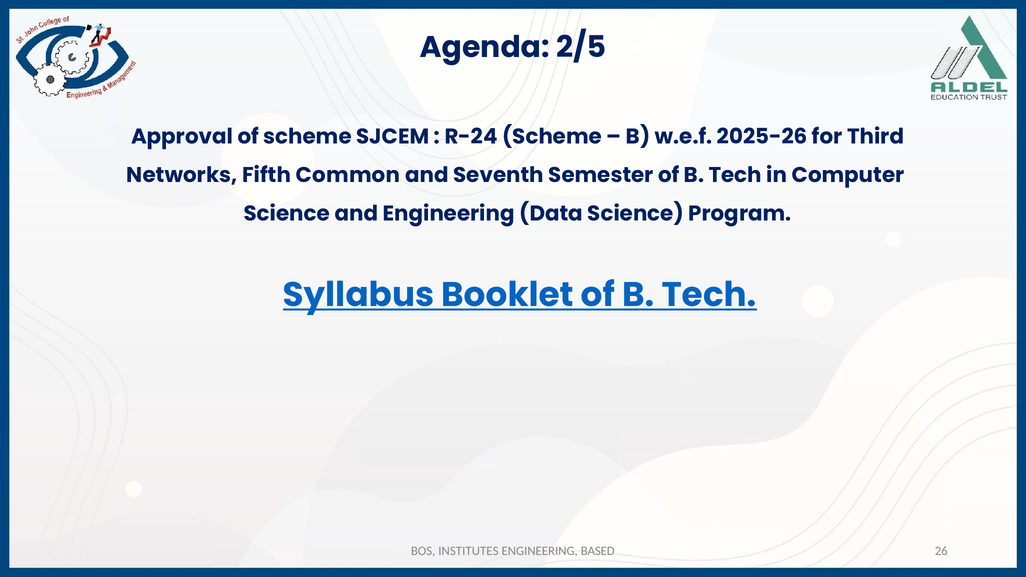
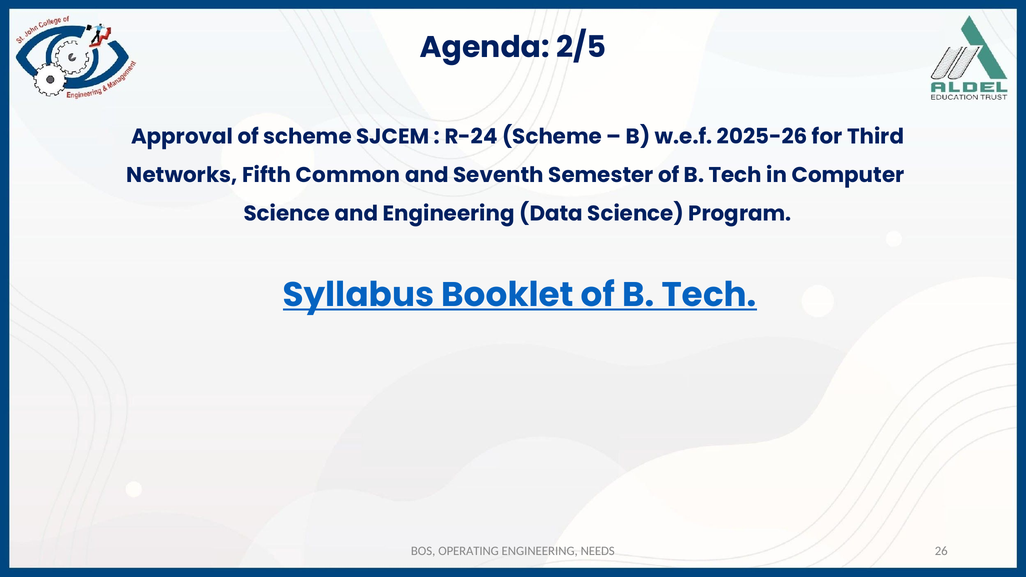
INSTITUTES: INSTITUTES -> OPERATING (469, 551)
BASED: BASED -> NEEDS (598, 551)
